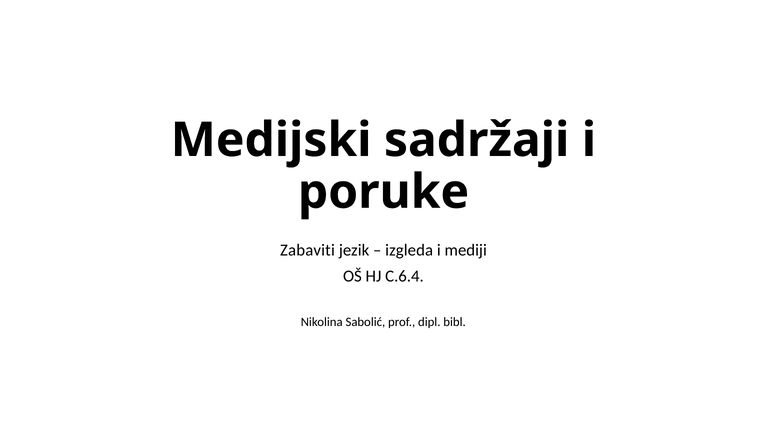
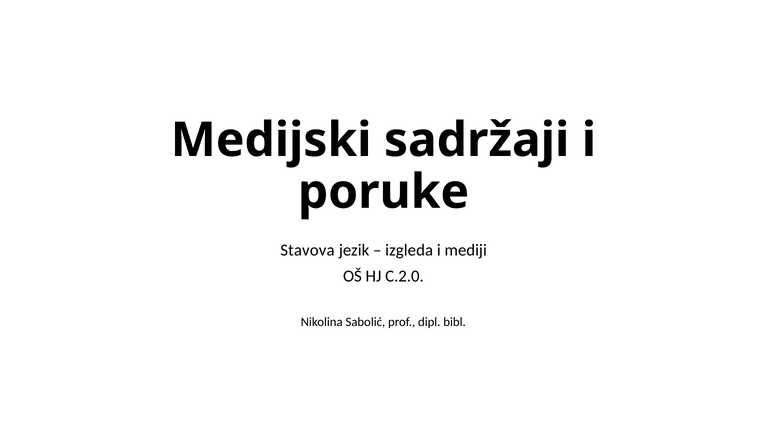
Zabaviti: Zabaviti -> Stavova (307, 250)
C.6.4: C.6.4 -> C.2.0 (405, 276)
